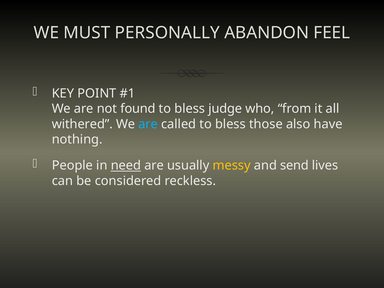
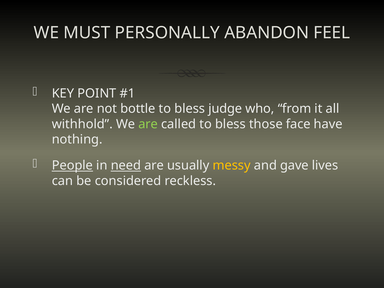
found: found -> bottle (138, 109)
withered: withered -> withhold (82, 124)
are colour: light blue -> light green (148, 124)
also: also -> face (298, 124)
People underline: none -> present (72, 166)
send: send -> gave (294, 166)
